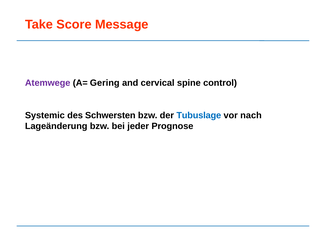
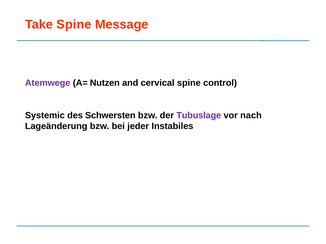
Take Score: Score -> Spine (74, 25)
Gering: Gering -> Nutzen (105, 83)
Tubuslage colour: blue -> purple (199, 116)
Prognose: Prognose -> Instabiles (172, 126)
